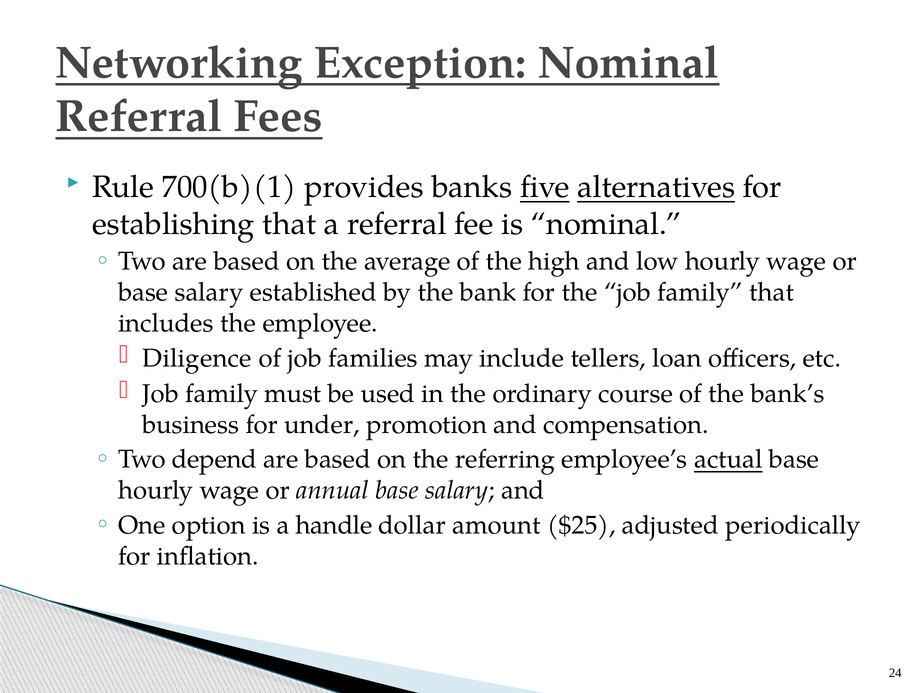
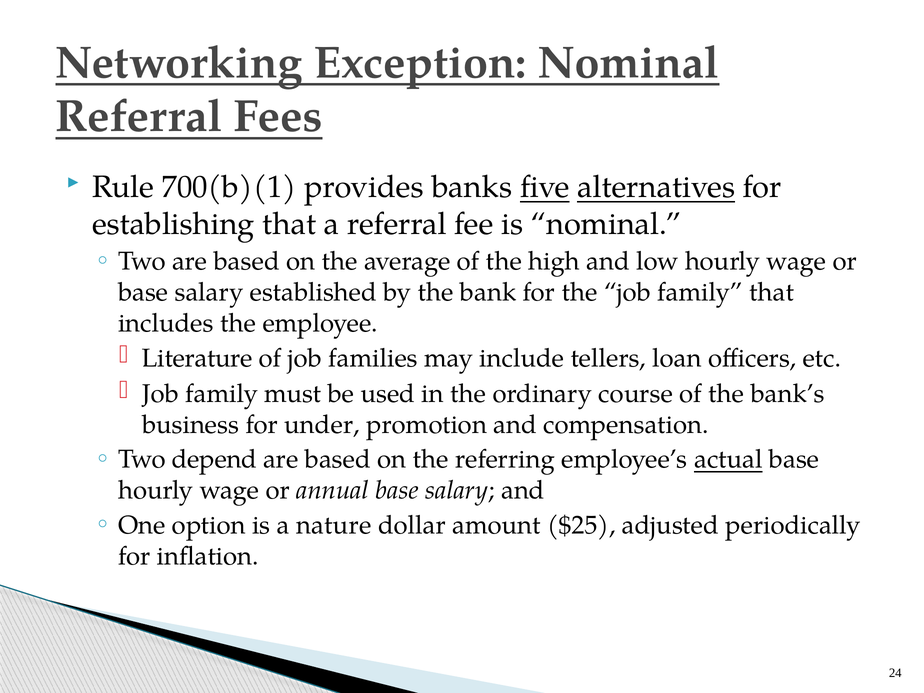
Diligence: Diligence -> Literature (197, 358)
handle: handle -> nature (334, 525)
